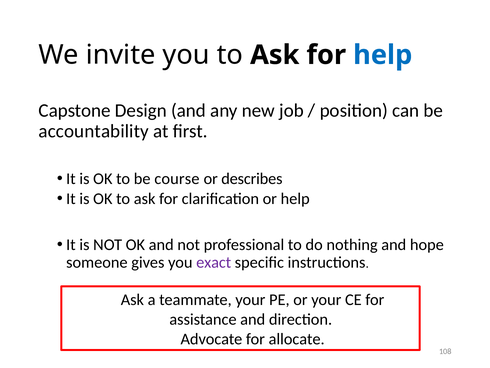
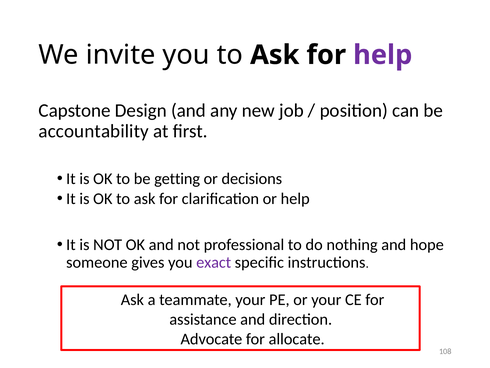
help colour: blue -> purple (383, 55)
course: course -> getting (177, 178)
describes: describes -> decisions (252, 178)
